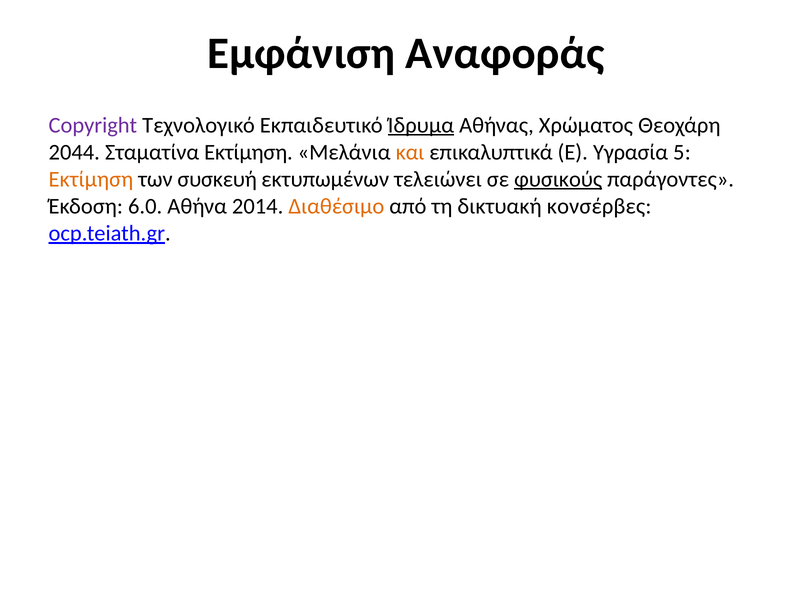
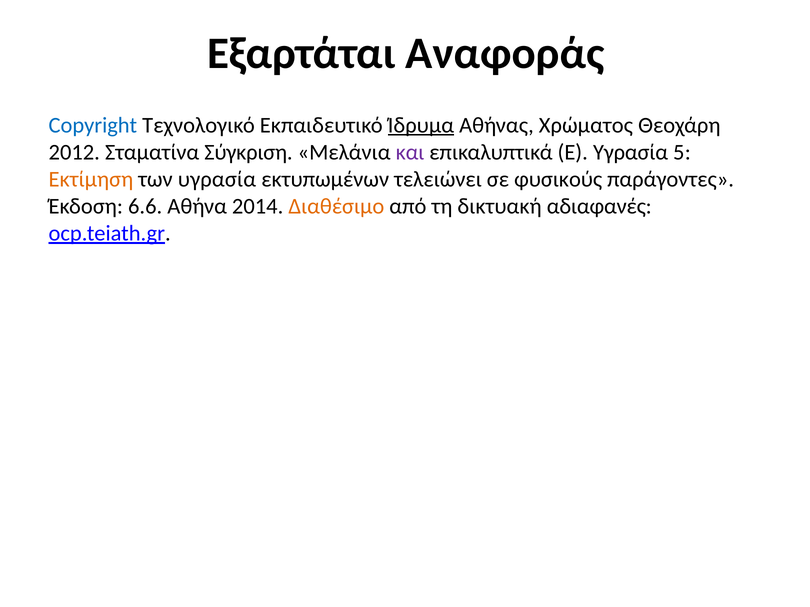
Εμφάνιση: Εμφάνιση -> Εξαρτάται (301, 54)
Copyright colour: purple -> blue (93, 125)
2044: 2044 -> 2012 (74, 152)
Σταματίνα Εκτίμηση: Εκτίμηση -> Σύγκριση (248, 152)
και colour: orange -> purple (410, 152)
των συσκευή: συσκευή -> υγρασία (217, 179)
φυσικούς underline: present -> none (558, 179)
6.0: 6.0 -> 6.6 (145, 206)
κονσέρβες: κονσέρβες -> αδιαφανές (599, 206)
